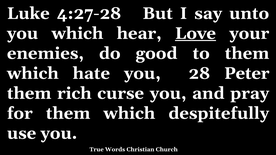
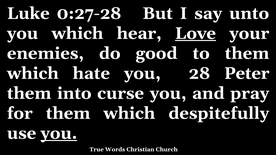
4:27-28: 4:27-28 -> 0:27-28 (89, 13)
rich: rich -> into (74, 93)
you underline: none -> present (59, 133)
